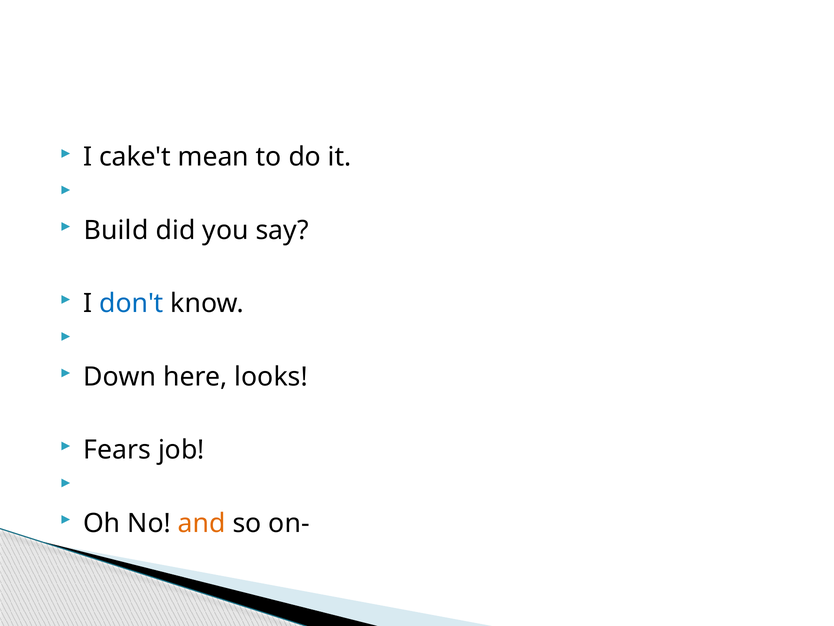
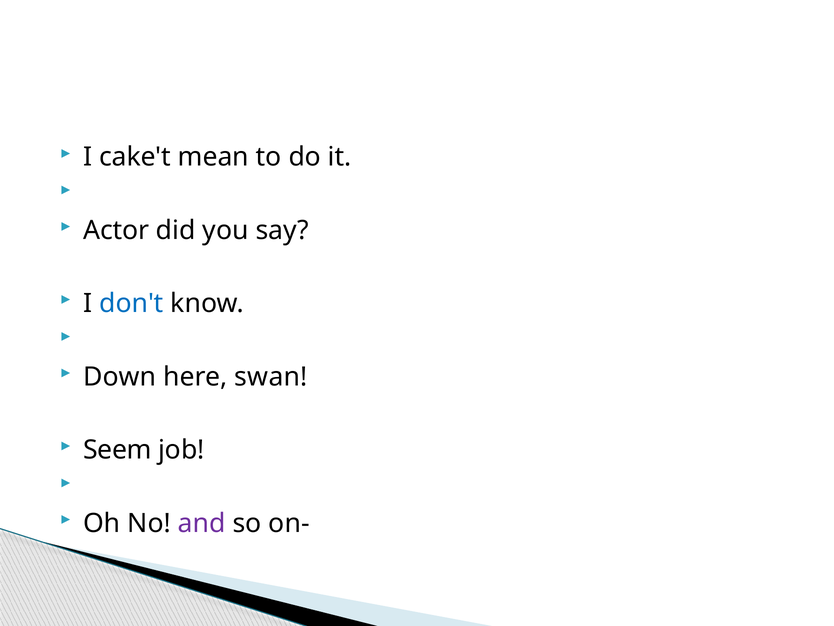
Build: Build -> Actor (116, 230)
looks: looks -> swan (271, 377)
Fears: Fears -> Seem (117, 450)
and colour: orange -> purple (202, 523)
